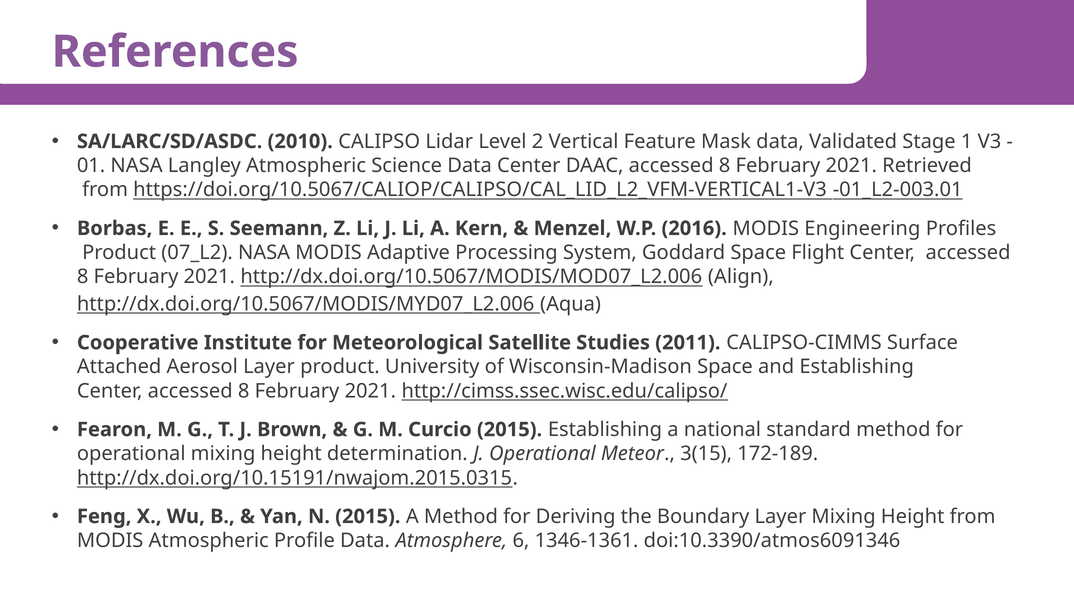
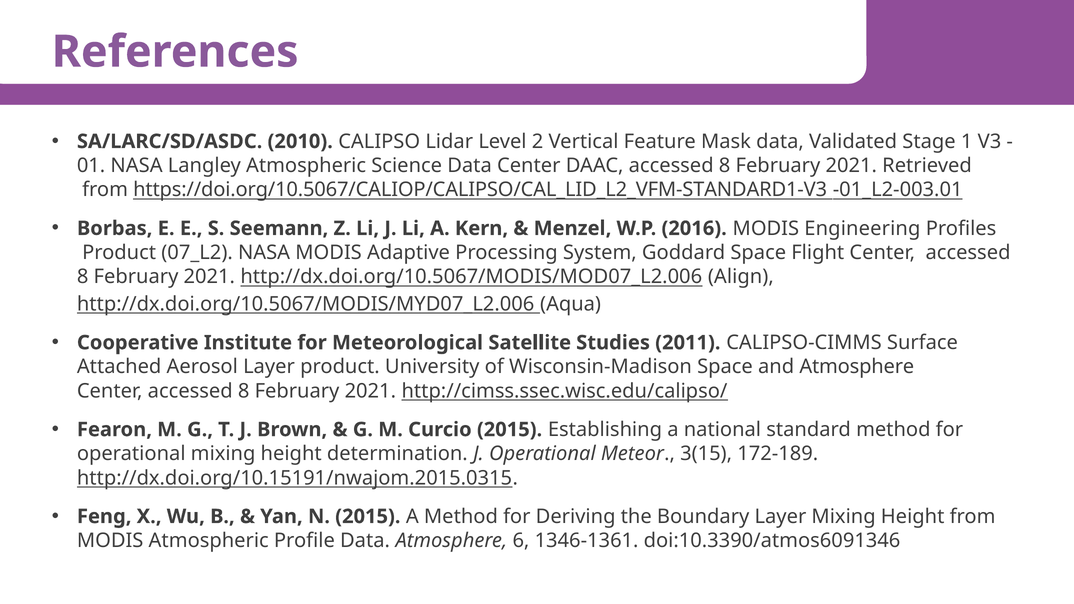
https://doi.org/10.5067/CALIOP/CALIPSO/CAL_LID_L2_VFM-VERTICAL1-V3: https://doi.org/10.5067/CALIOP/CALIPSO/CAL_LID_L2_VFM-VERTICAL1-V3 -> https://doi.org/10.5067/CALIOP/CALIPSO/CAL_LID_L2_VFM-STANDARD1-V3 (480, 190)
and Establishing: Establishing -> Atmosphere (857, 367)
